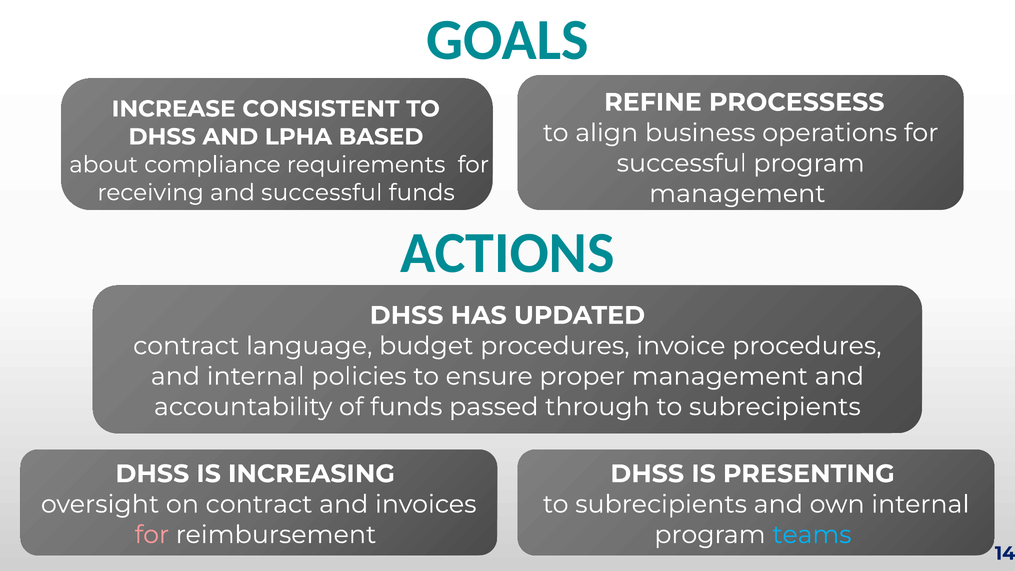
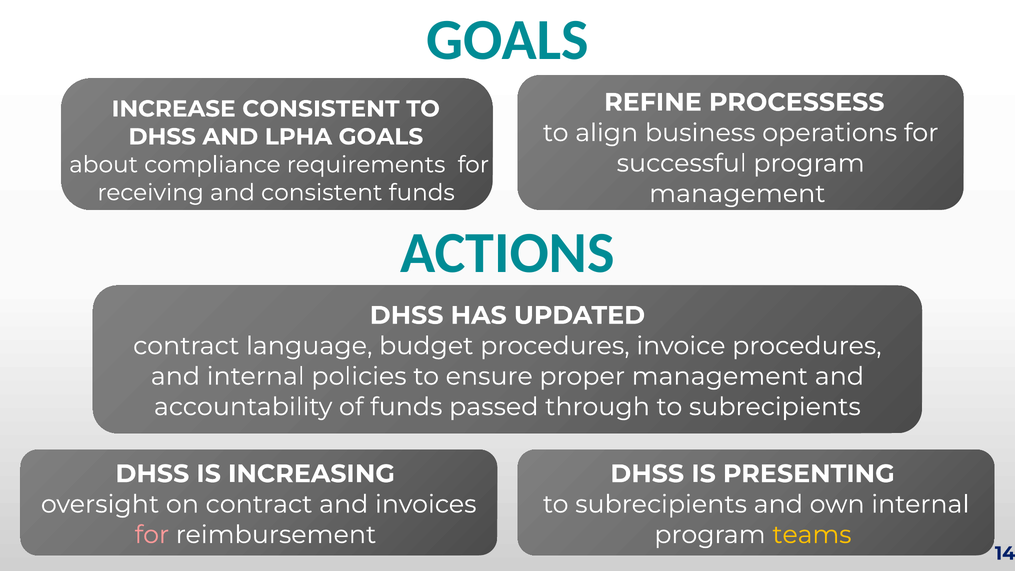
LPHA BASED: BASED -> GOALS (381, 137)
and successful: successful -> consistent (322, 193)
teams colour: light blue -> yellow (812, 535)
